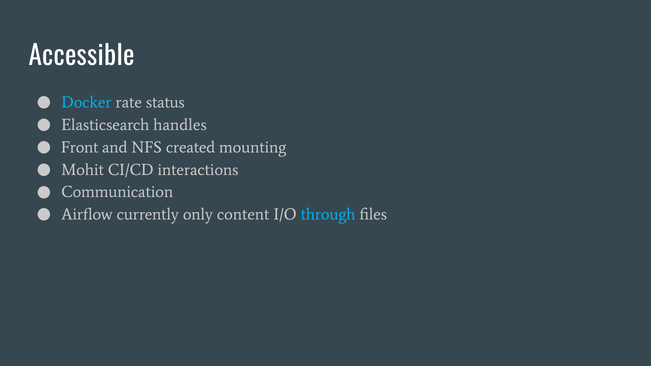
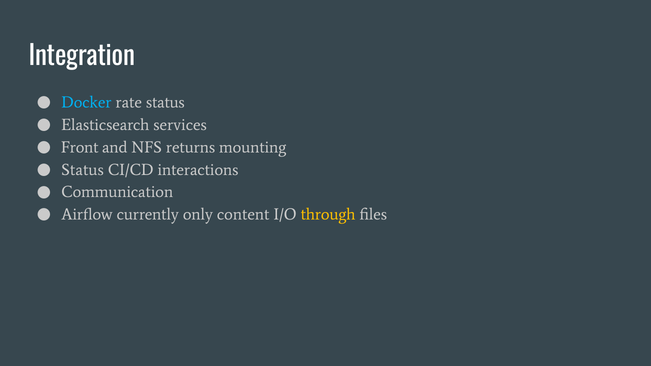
Accessible: Accessible -> Integration (82, 56)
handles: handles -> services (180, 125)
created: created -> returns (191, 147)
Mohit: Mohit -> Status (83, 170)
through colour: light blue -> yellow (328, 215)
